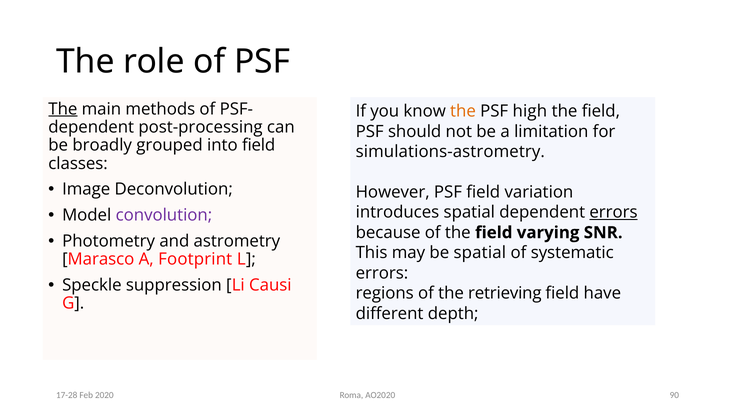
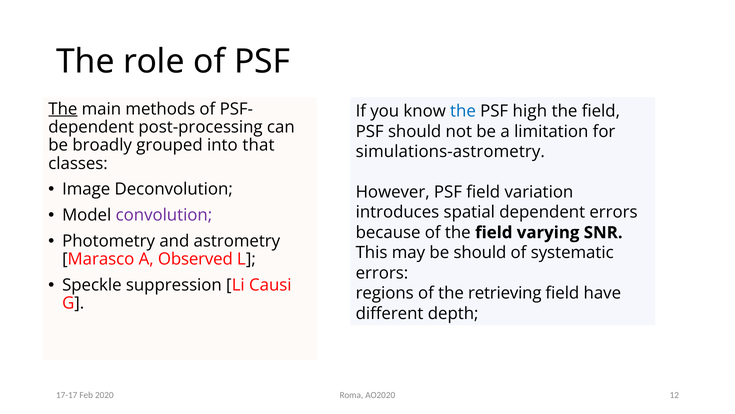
the colour: orange -> blue (463, 111)
into field: field -> that (258, 145)
errors underline: present -> none (614, 212)
be spatial: spatial -> should (480, 253)
Footprint: Footprint -> Observed (195, 259)
90: 90 -> 12 (674, 395)
17-28: 17-28 -> 17-17 (67, 395)
